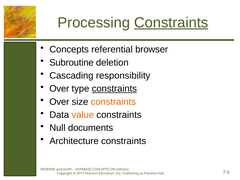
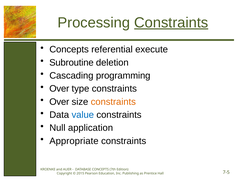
browser: browser -> execute (152, 49)
responsibility: responsibility -> programming (123, 76)
constraints underline: present -> none (114, 89)
value colour: orange -> blue (83, 115)
documents: documents -> application (91, 128)
Architecture: Architecture -> Appropriate (74, 141)
